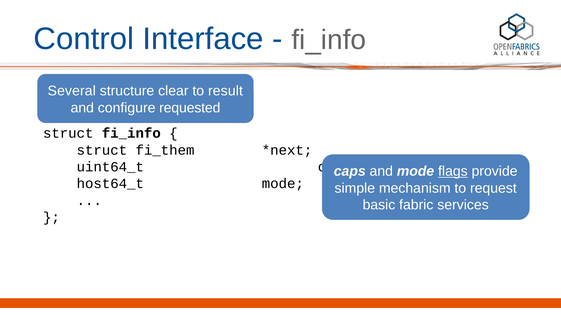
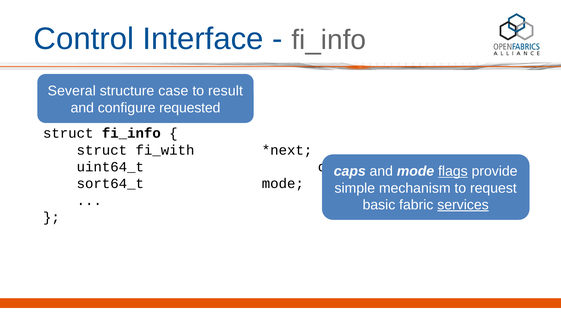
clear: clear -> case (173, 91)
fi_them: fi_them -> fi_with (165, 150)
host64_t: host64_t -> sort64_t (110, 184)
services underline: none -> present (463, 205)
